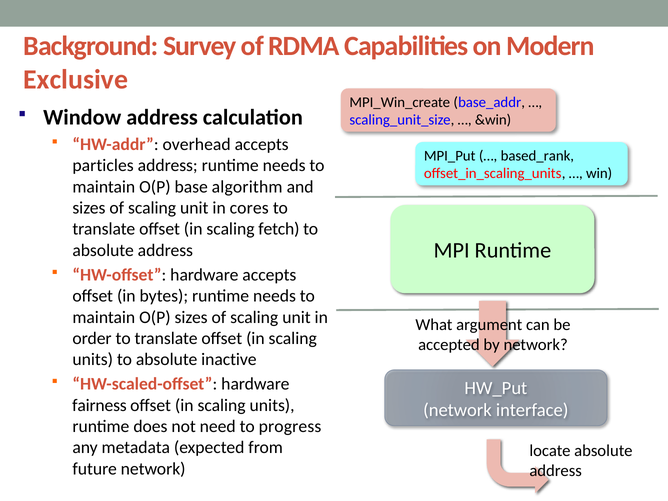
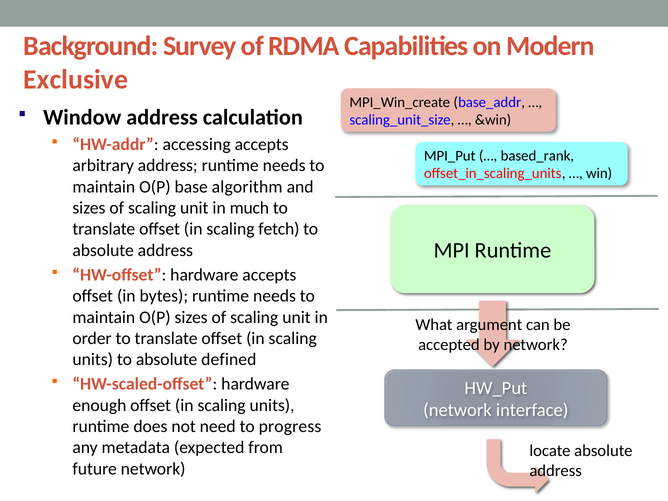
overhead: overhead -> accessing (197, 145)
particles: particles -> arbitrary (103, 166)
cores: cores -> much (249, 208)
inactive: inactive -> defined (229, 360)
fairness: fairness -> enough (99, 405)
